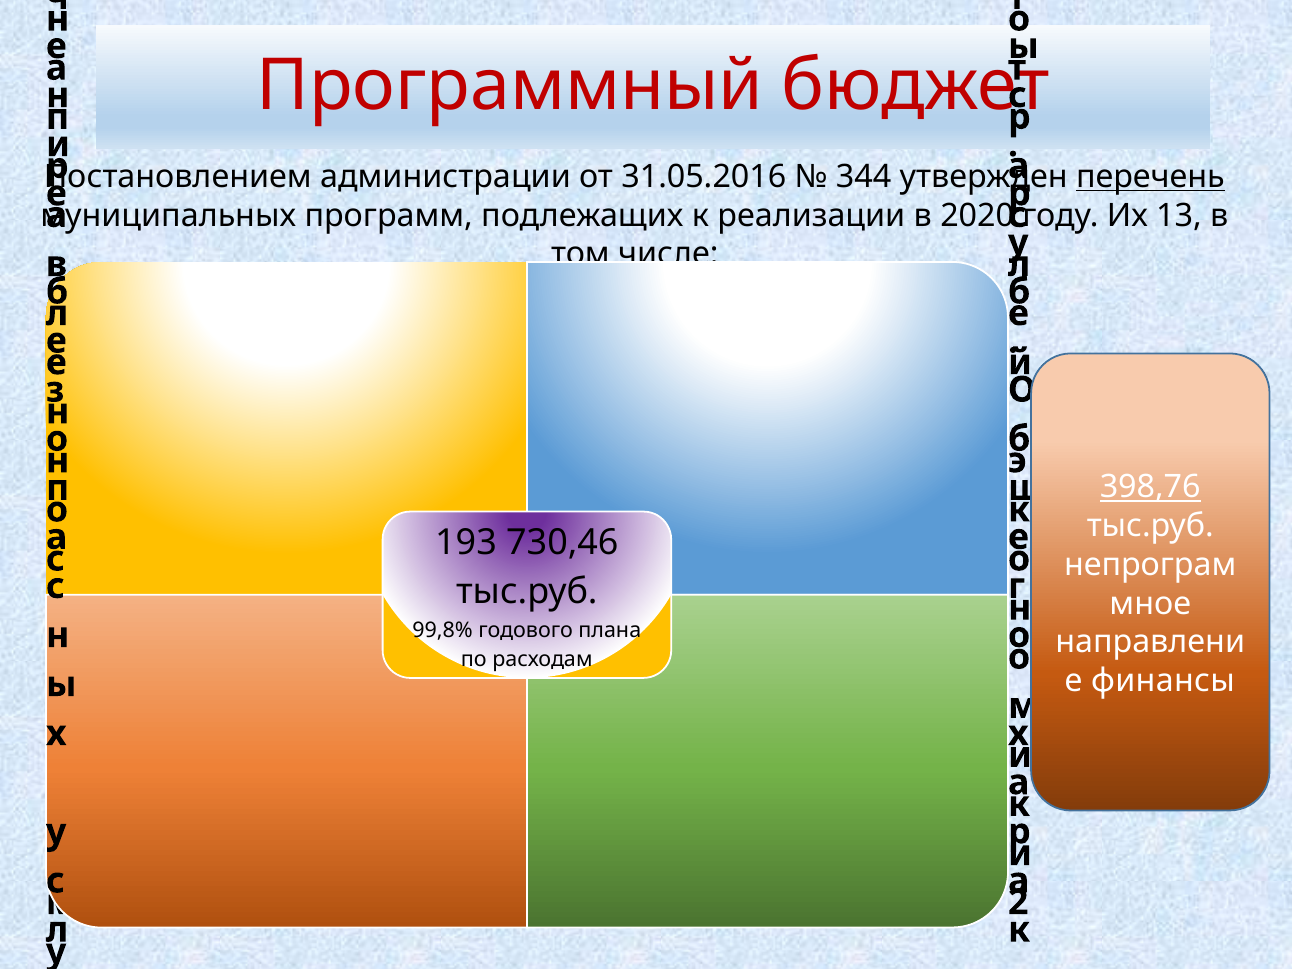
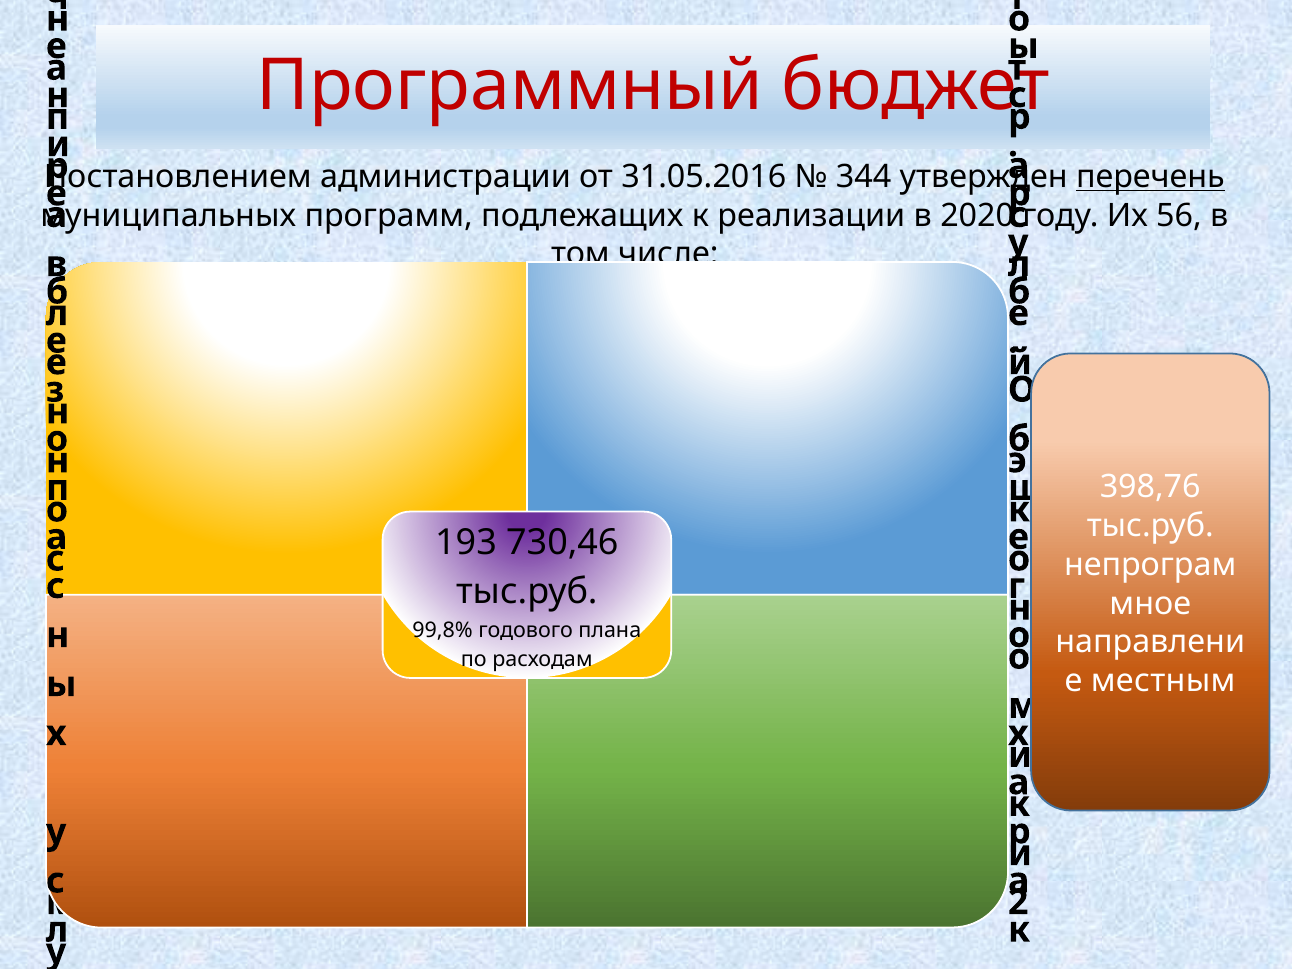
13: 13 -> 56 (1179, 215)
398,76 underline: present -> none (1150, 487)
финансы: финансы -> местным (1163, 681)
